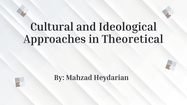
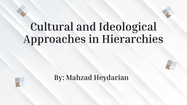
Theoretical: Theoretical -> Hierarchies (133, 39)
